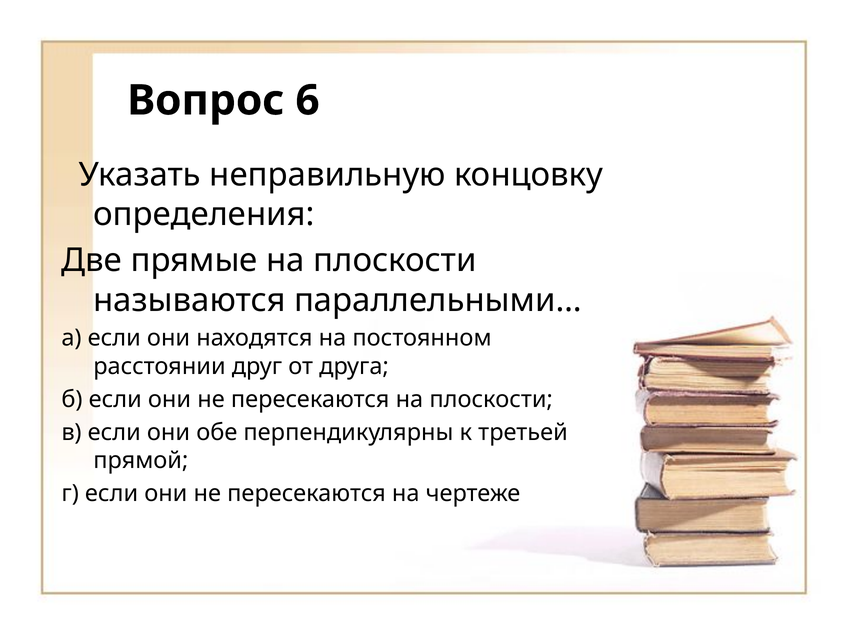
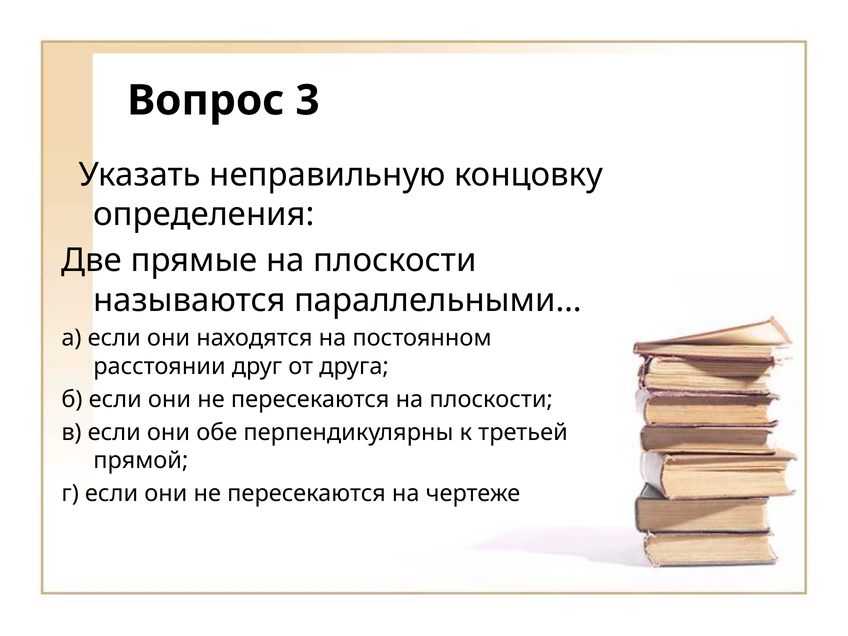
6: 6 -> 3 (308, 100)
